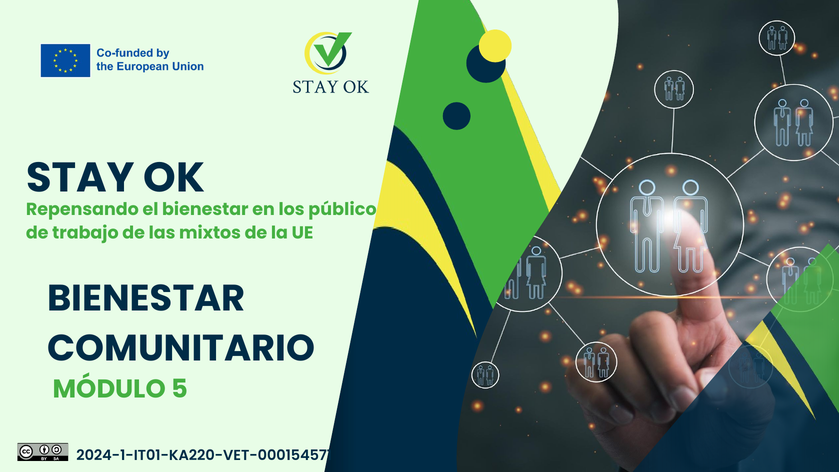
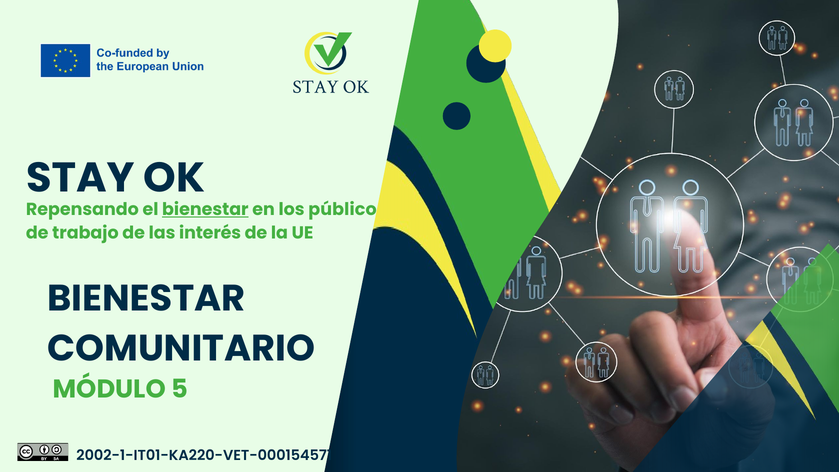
bienestar underline: none -> present (205, 209)
mixtos: mixtos -> interés (210, 233)
2024-1-IT01-KA220-VET-000154571: 2024-1-IT01-KA220-VET-000154571 -> 2002-1-IT01-KA220-VET-000154571 (204, 455)
